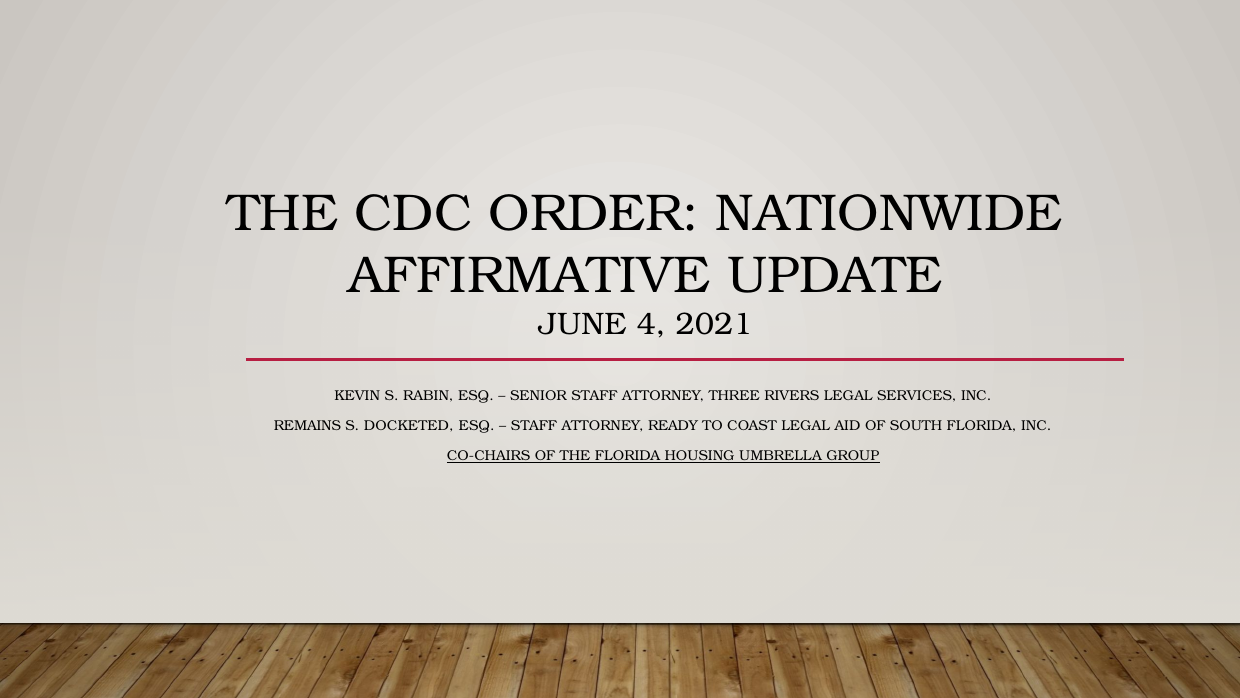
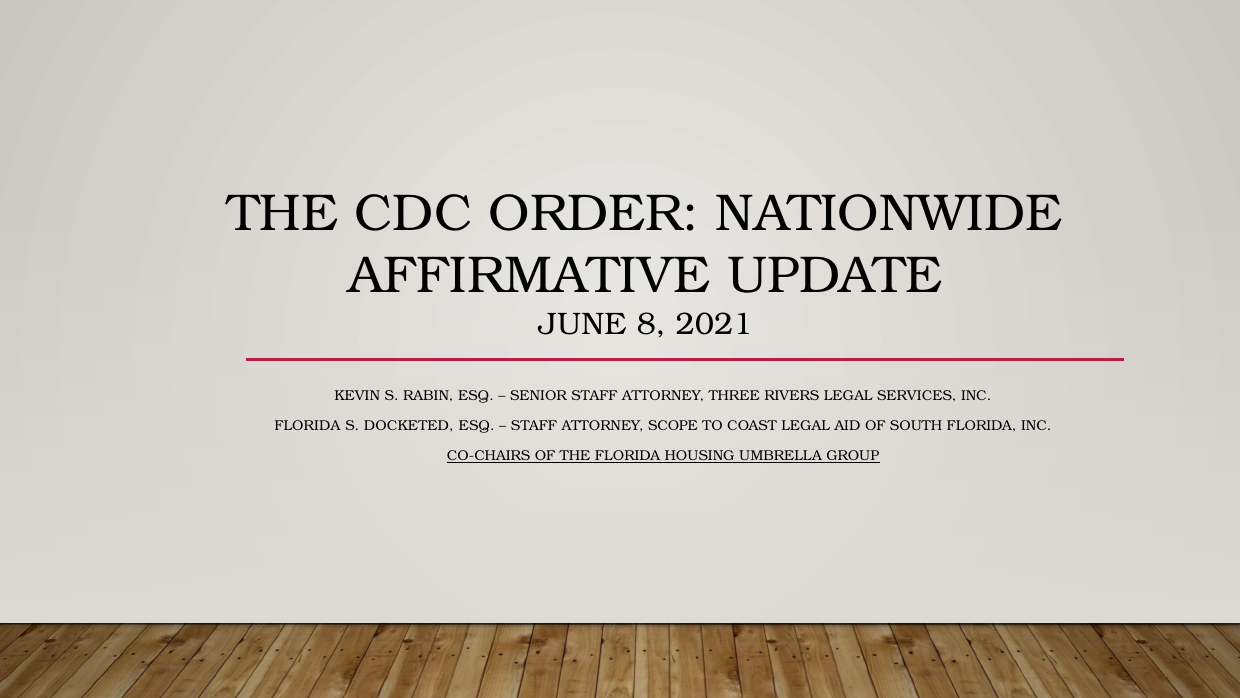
4: 4 -> 8 (651, 324)
REMAINS: REMAINS -> FLORIDA (307, 426)
READY: READY -> SCOPE (673, 426)
